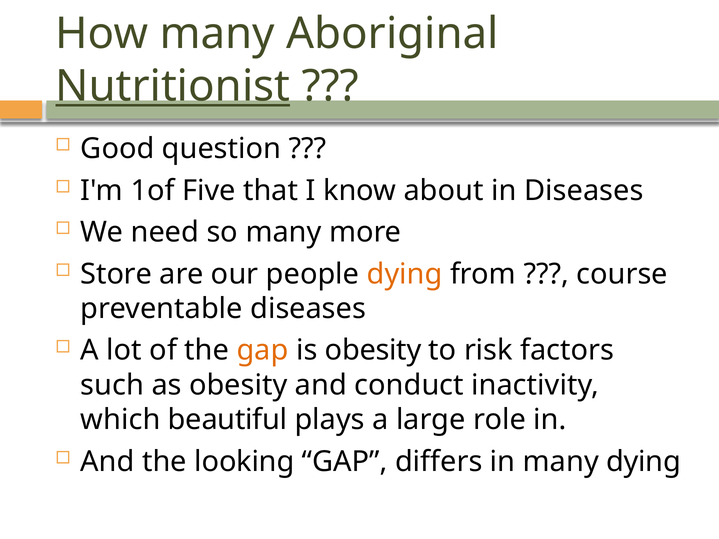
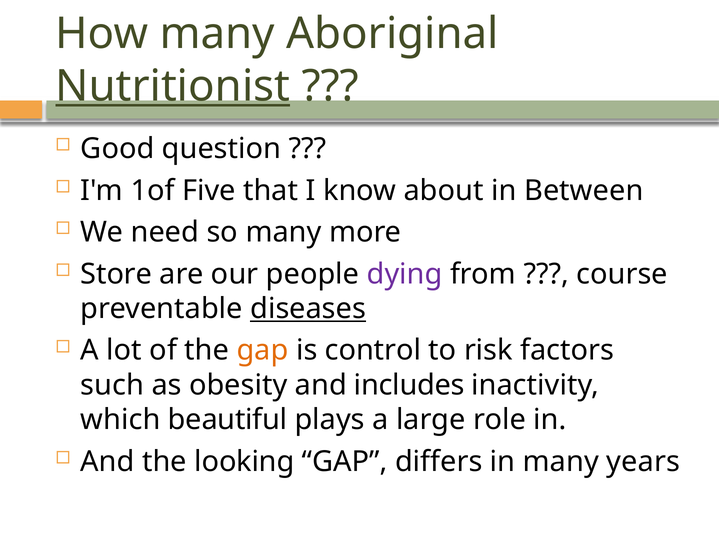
in Diseases: Diseases -> Between (584, 191)
dying colour: orange -> purple (405, 274)
diseases underline: none -> present (308, 309)
is obesity: obesity -> control (373, 351)
conduct: conduct -> includes (409, 385)
many dying: dying -> years (643, 462)
